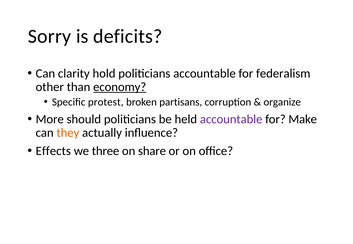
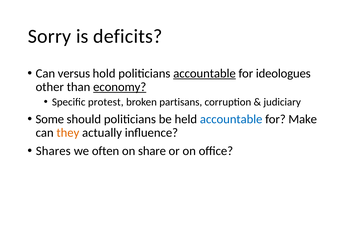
clarity: clarity -> versus (74, 73)
accountable underline: none -> present (205, 73)
federalism: federalism -> ideologues (283, 73)
organize: organize -> judiciary (282, 102)
More: More -> Some (50, 119)
accountable colour: purple -> blue (231, 119)
Effects: Effects -> Shares (53, 151)
three: three -> often (106, 151)
